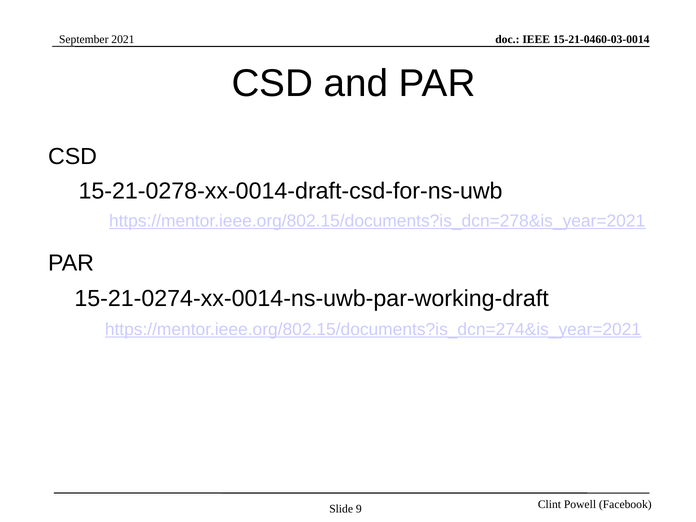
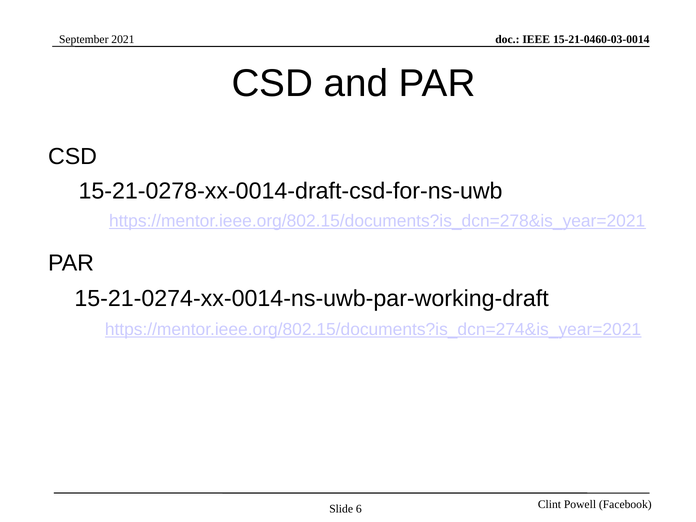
9: 9 -> 6 (359, 509)
